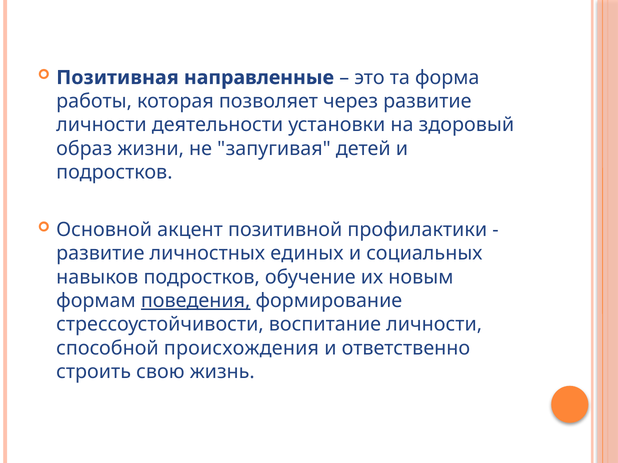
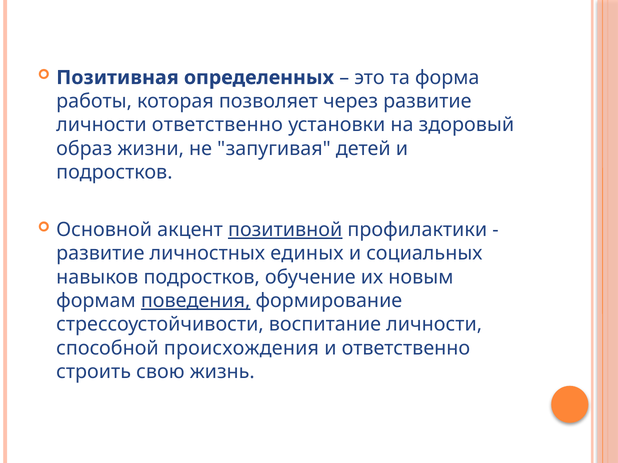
направленные: направленные -> определенных (259, 78)
личности деятельности: деятельности -> ответственно (217, 125)
позитивной underline: none -> present (285, 230)
